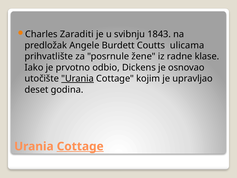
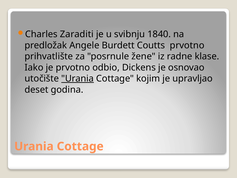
1843: 1843 -> 1840 (159, 34)
Coutts ulicama: ulicama -> prvotno (187, 45)
Cottage underline: present -> none (80, 146)
